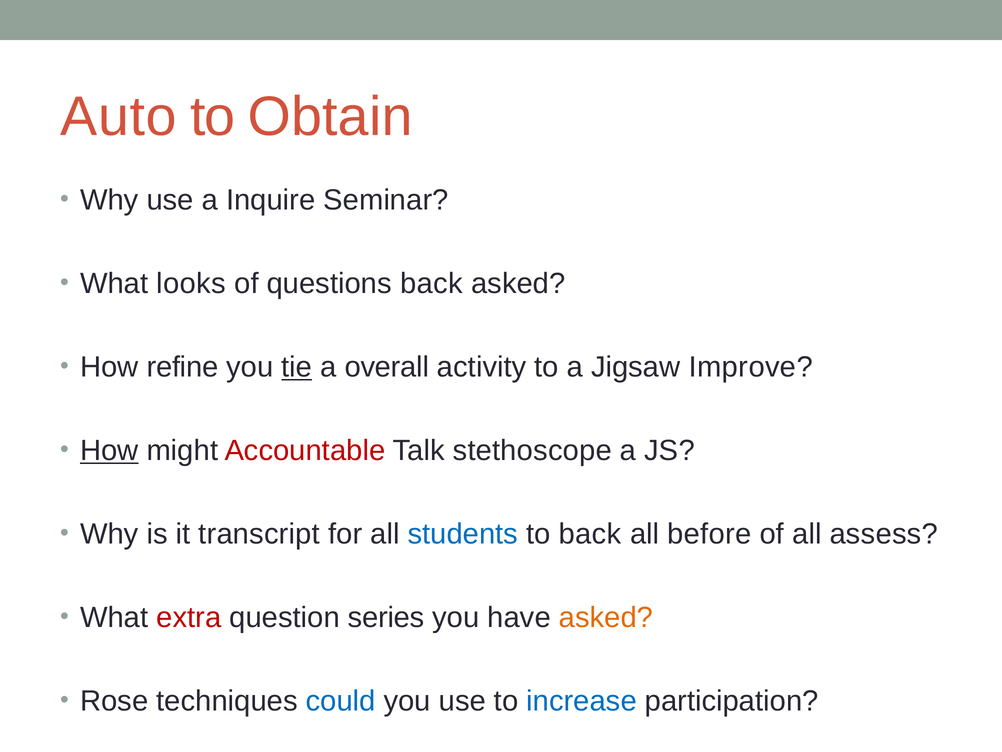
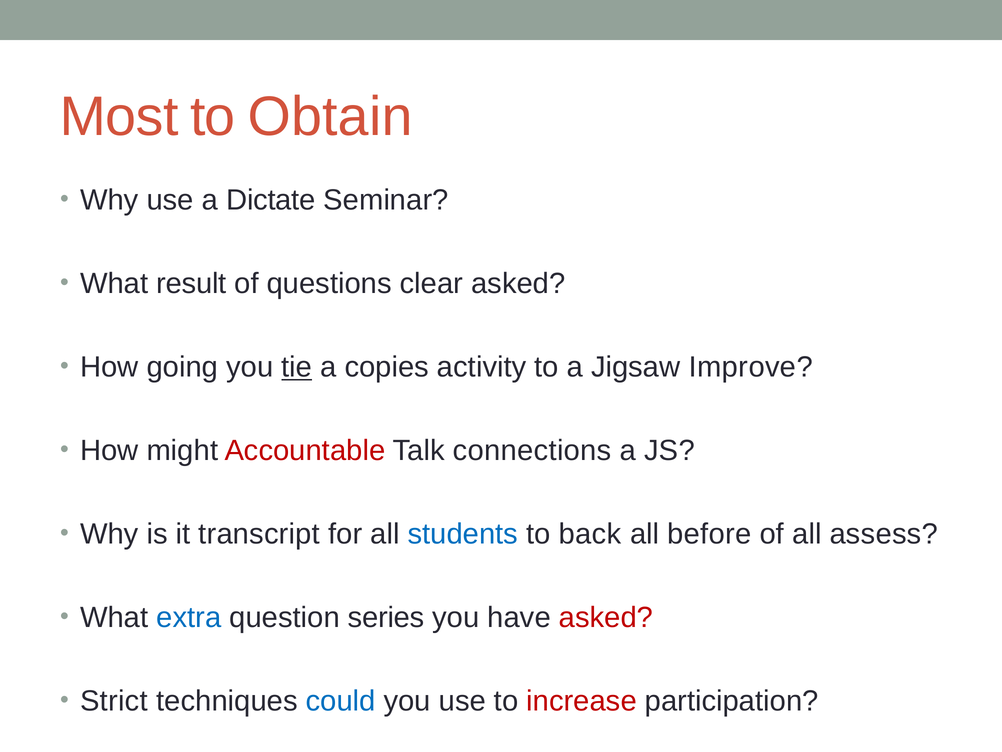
Auto: Auto -> Most (119, 117)
Inquire: Inquire -> Dictate (271, 200)
looks: looks -> result (191, 283)
questions back: back -> clear (432, 283)
refine: refine -> going (182, 367)
overall: overall -> copies (387, 367)
How underline: present -> none (109, 450)
stethoscope: stethoscope -> connections (532, 450)
extra colour: red -> blue (189, 617)
asked colour: orange -> red (606, 617)
Rose: Rose -> Strict (114, 701)
increase colour: blue -> red (582, 701)
